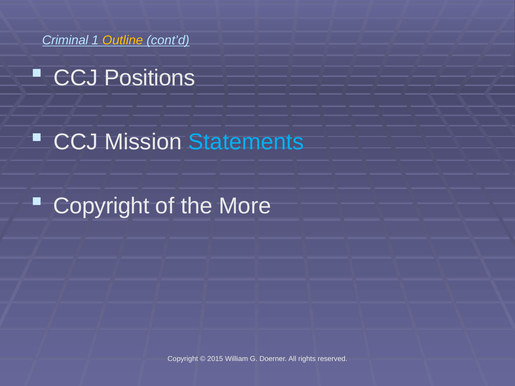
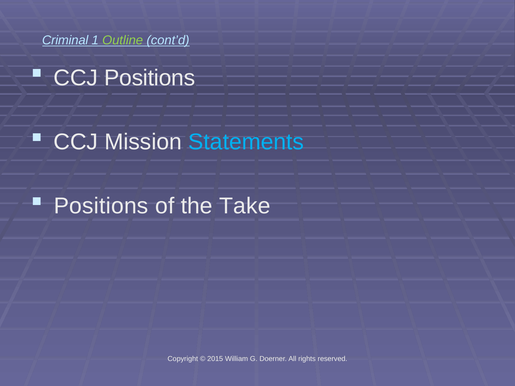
Outline colour: yellow -> light green (123, 40)
Copyright: Copyright -> Positions (101, 206)
More: More -> Take (245, 206)
